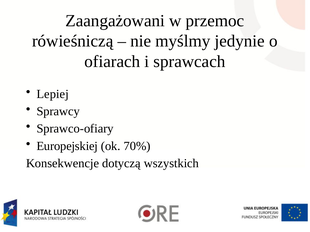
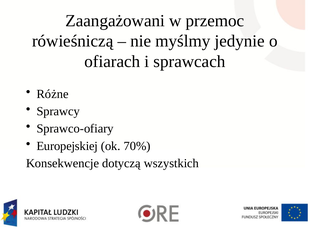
Lepiej: Lepiej -> Różne (53, 94)
